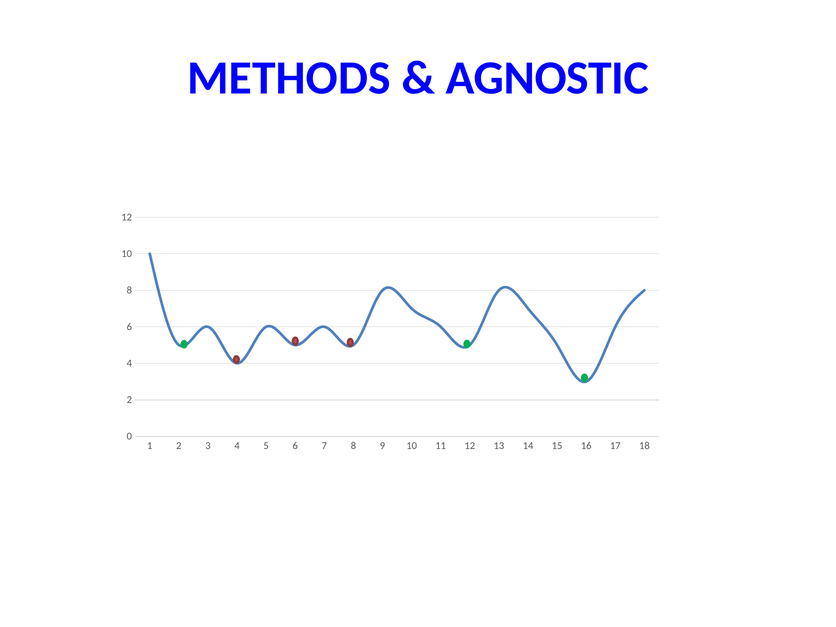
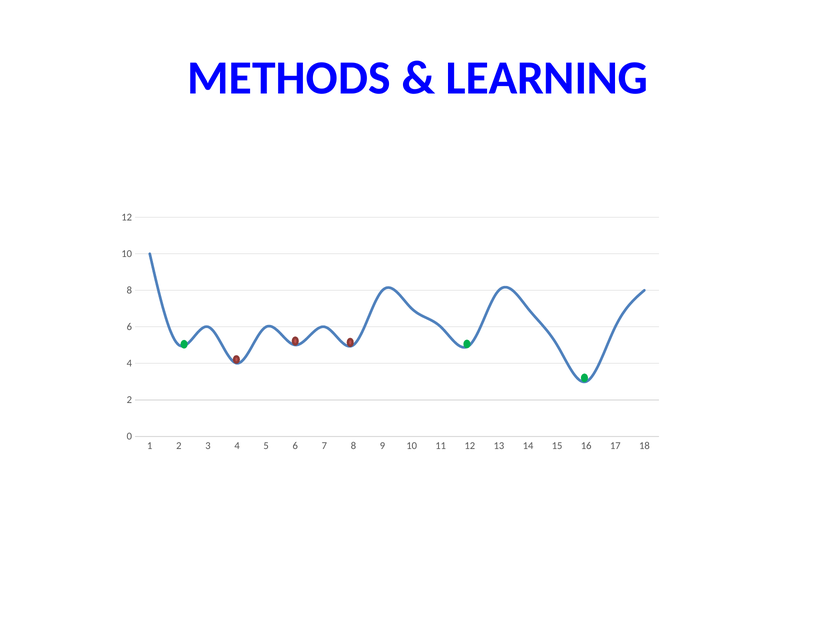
AGNOSTIC: AGNOSTIC -> LEARNING (547, 78)
